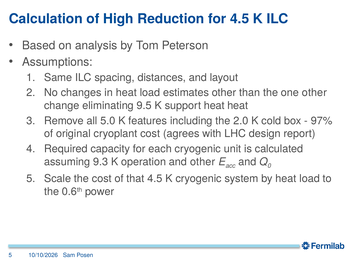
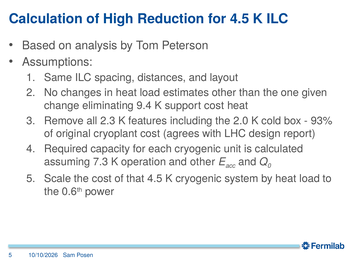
one other: other -> given (315, 93)
9.5: 9.5 -> 9.4 (144, 106)
support heat: heat -> cost (214, 106)
5.0: 5.0 -> 2.3 (108, 121)
97%: 97% -> 93% (322, 121)
9.3: 9.3 -> 7.3 (101, 162)
